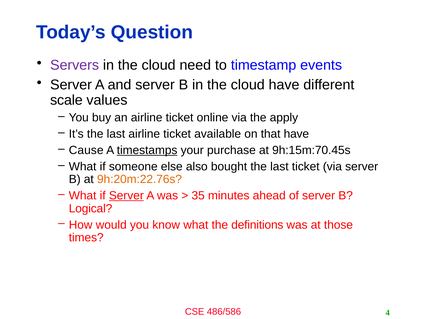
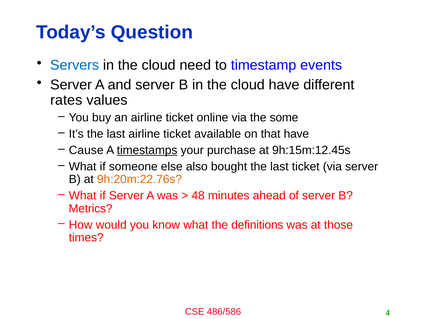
Servers colour: purple -> blue (75, 65)
scale: scale -> rates (66, 100)
apply: apply -> some (284, 118)
9h:15m:70.45s: 9h:15m:70.45s -> 9h:15m:12.45s (311, 151)
Server underline: present -> none (126, 196)
35: 35 -> 48 (198, 196)
Logical: Logical -> Metrics (91, 209)
